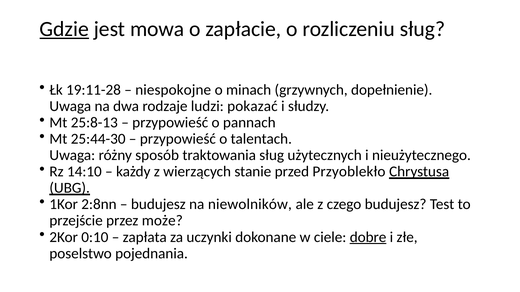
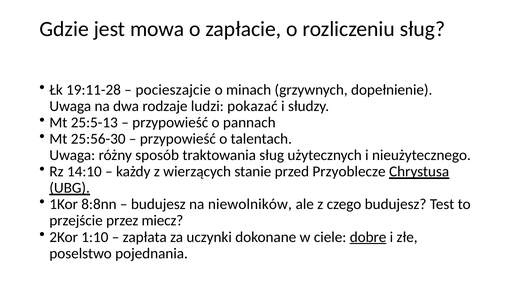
Gdzie underline: present -> none (64, 29)
niespokojne: niespokojne -> pocieszajcie (173, 90)
25:8-13: 25:8-13 -> 25:5-13 (94, 123)
25:44-30: 25:44-30 -> 25:56-30 (98, 139)
Przyoblekło: Przyoblekło -> Przyoblecze (349, 172)
2:8nn: 2:8nn -> 8:8nn (99, 205)
może: może -> miecz (162, 221)
0:10: 0:10 -> 1:10 (95, 237)
